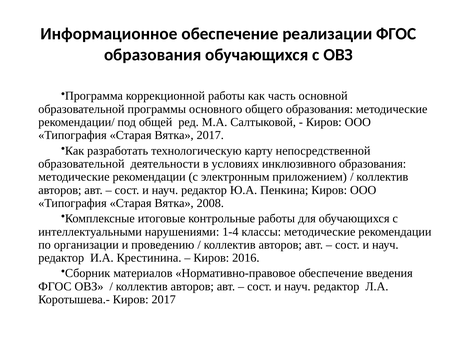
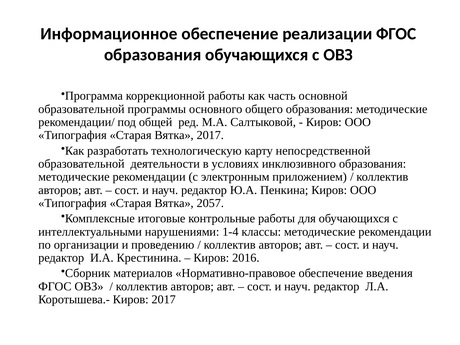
2008: 2008 -> 2057 (210, 203)
